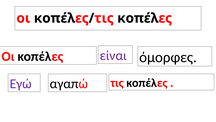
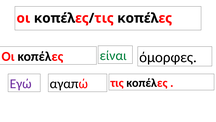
είναι colour: purple -> green (113, 55)
